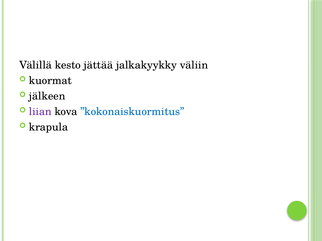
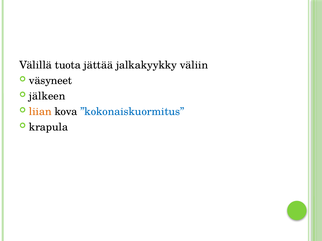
kesto: kesto -> tuota (68, 65)
kuormat: kuormat -> väsyneet (51, 81)
liian colour: purple -> orange (40, 112)
